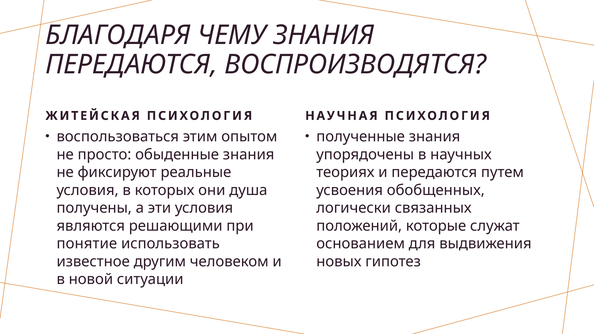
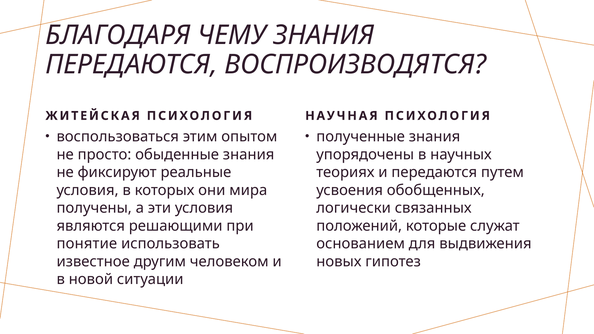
душа: душа -> мира (248, 190)
